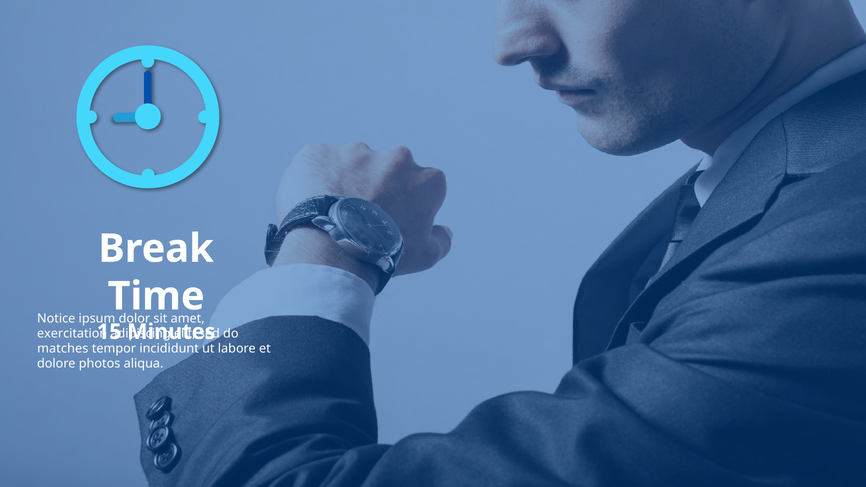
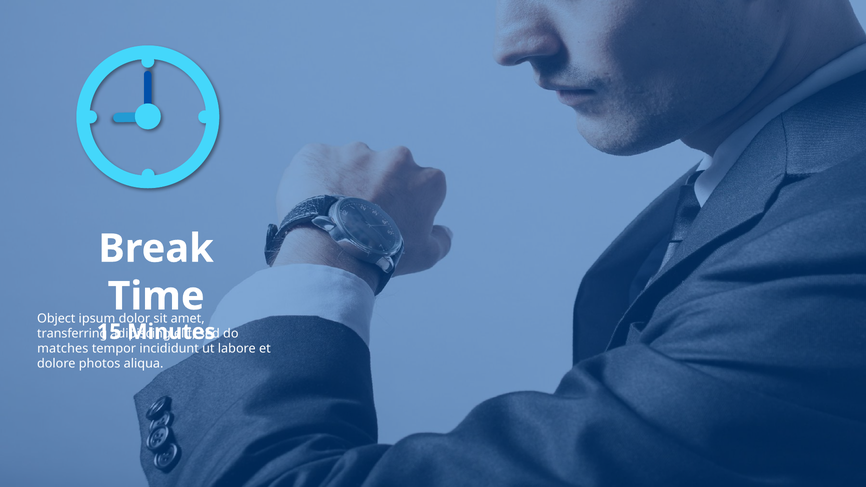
Notice: Notice -> Object (56, 318)
exercitation: exercitation -> transferring (72, 334)
